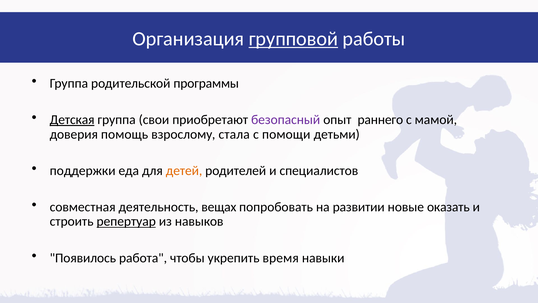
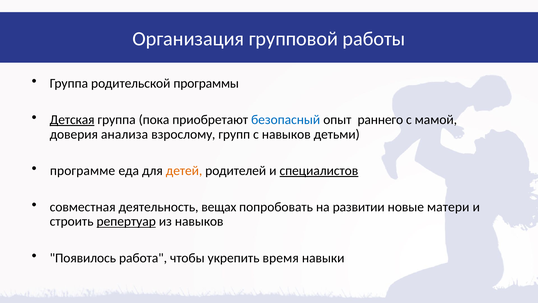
групповой underline: present -> none (293, 39)
свои: свои -> пока (154, 120)
безопасный colour: purple -> blue (286, 120)
помощь: помощь -> анализа (125, 134)
стала: стала -> групп (234, 134)
с помощи: помощи -> навыков (286, 134)
поддержки: поддержки -> программе (83, 170)
специалистов underline: none -> present (319, 170)
оказать: оказать -> матери (448, 207)
